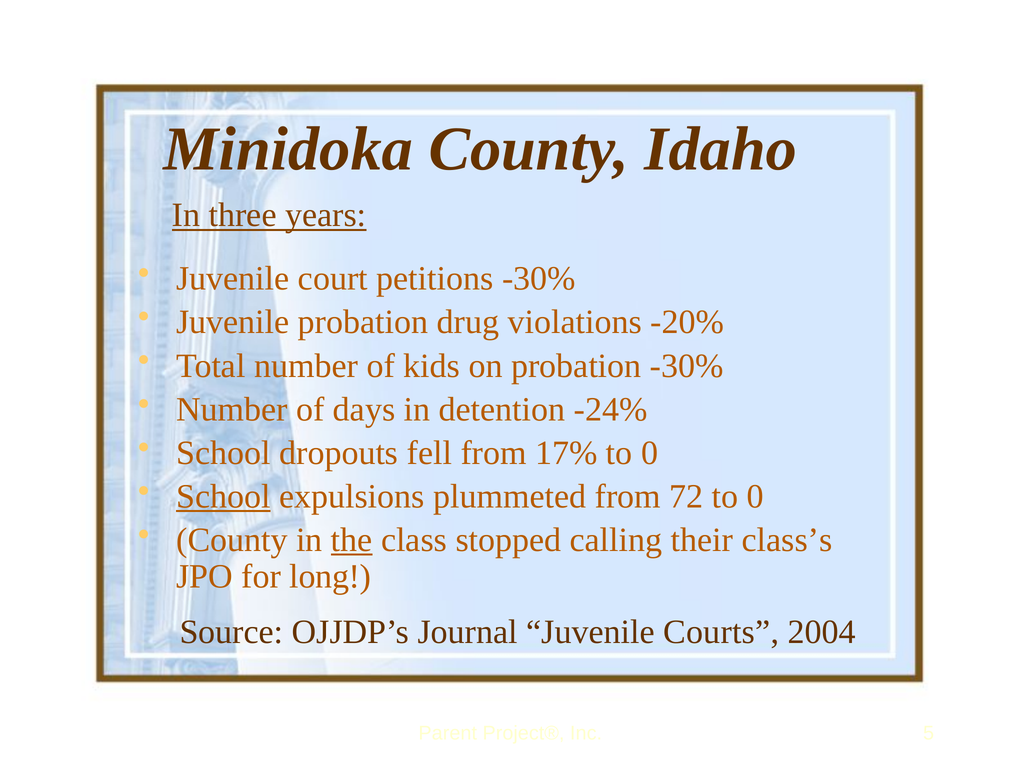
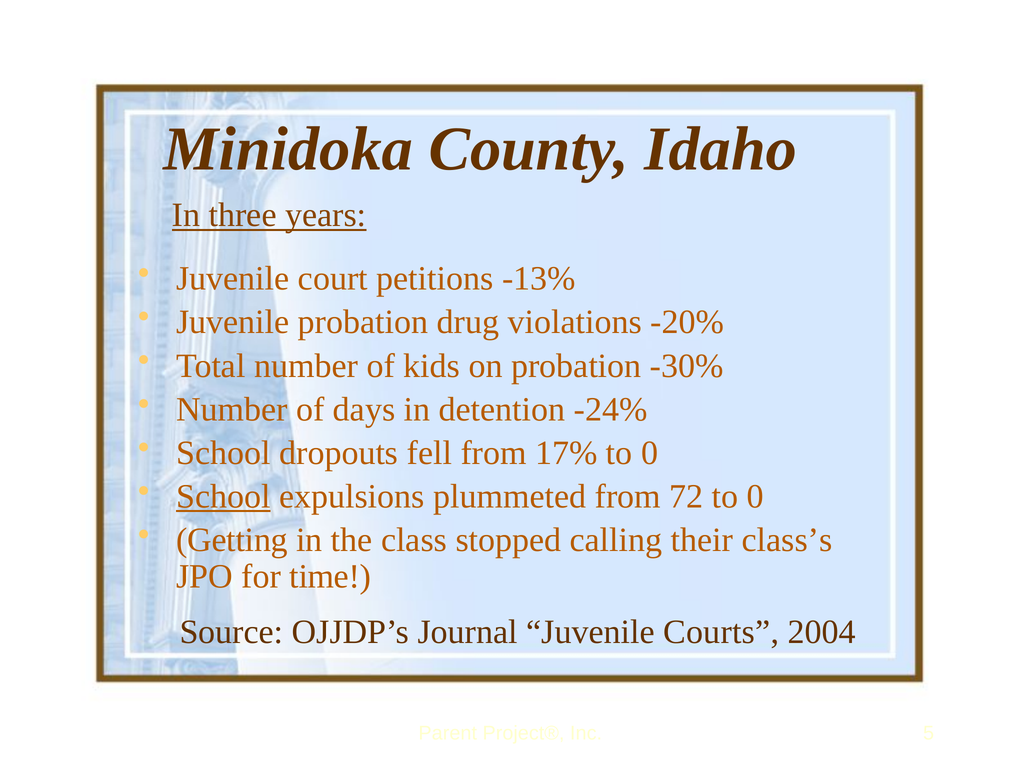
petitions -30%: -30% -> -13% (539, 279)
County: County -> Getting (232, 540)
the underline: present -> none (352, 540)
long: long -> time (330, 577)
